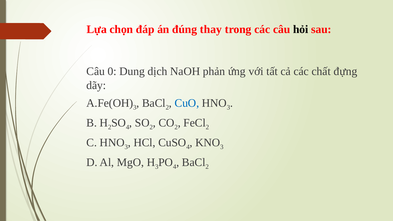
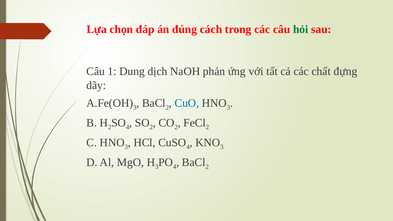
thay: thay -> cách (211, 29)
hỏi colour: black -> green (301, 29)
0: 0 -> 1 (112, 71)
